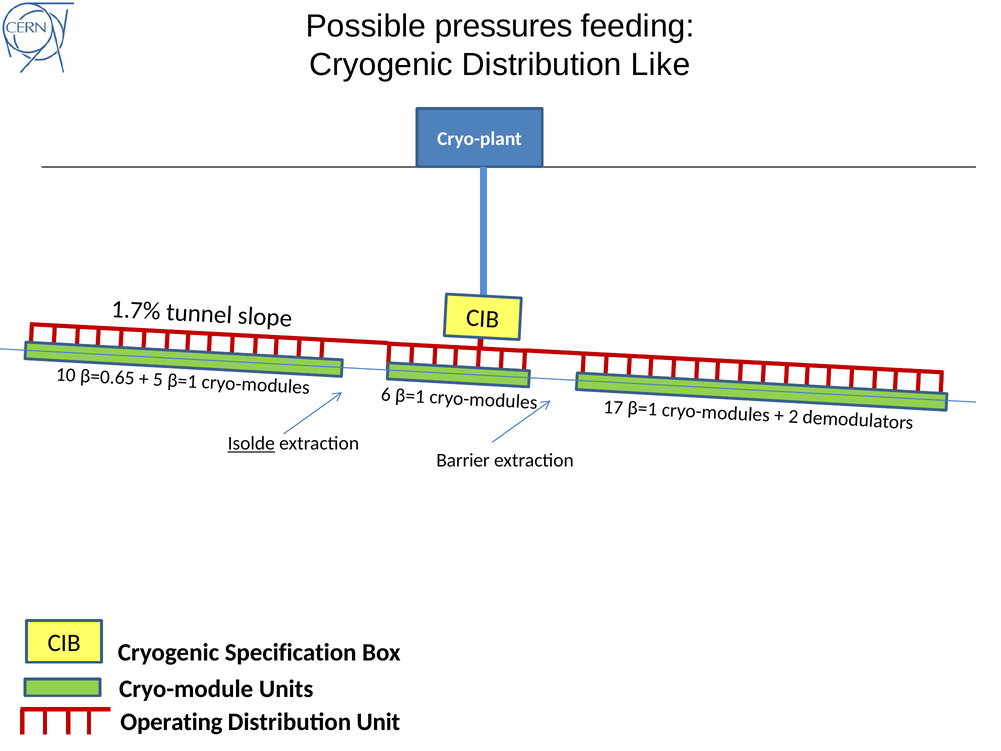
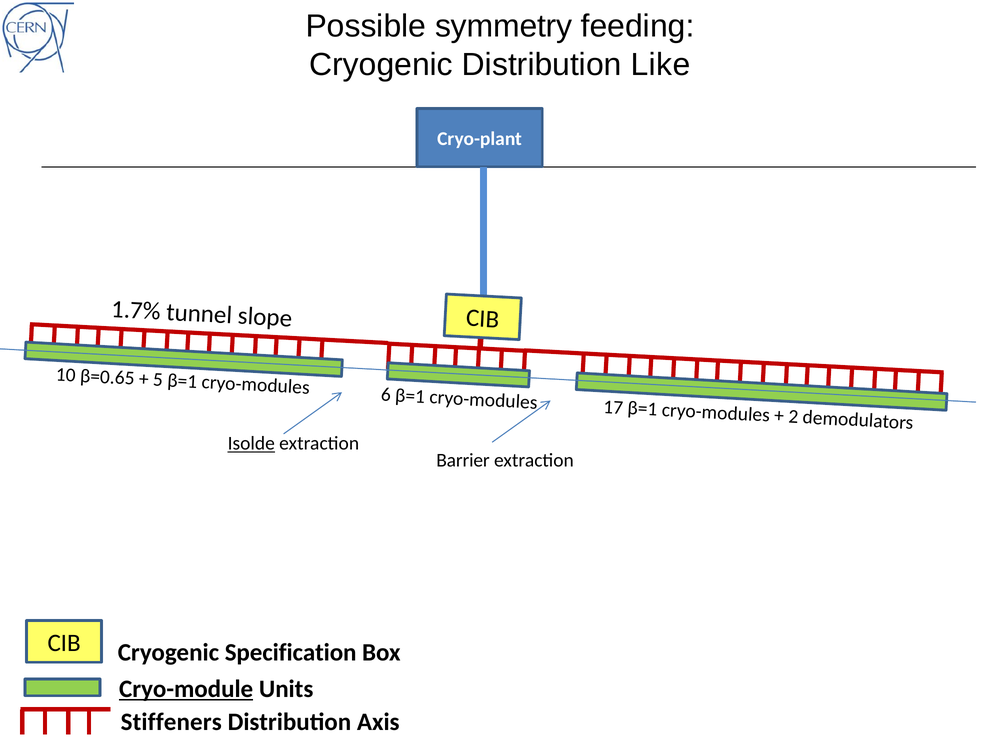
pressures: pressures -> symmetry (504, 26)
Cryo-module underline: none -> present (186, 689)
Operating: Operating -> Stiffeners (171, 722)
Unit: Unit -> Axis (378, 722)
